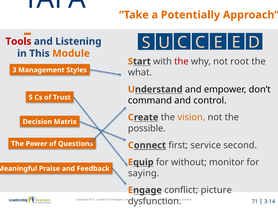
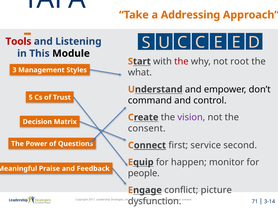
Potentially: Potentially -> Addressing (190, 15)
Module colour: orange -> black (71, 54)
vision colour: orange -> purple (191, 118)
possible: possible -> consent (147, 129)
for without: without -> happen (189, 163)
saying: saying -> people (144, 174)
